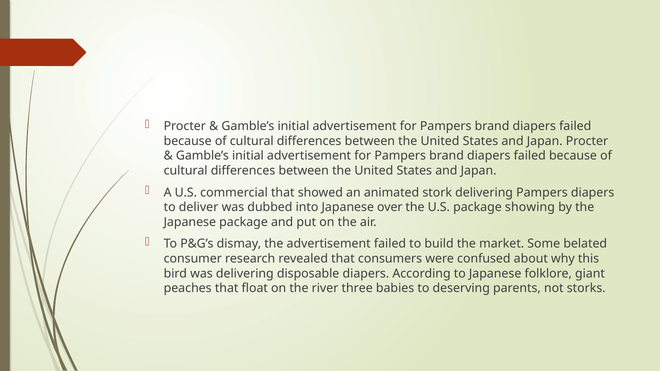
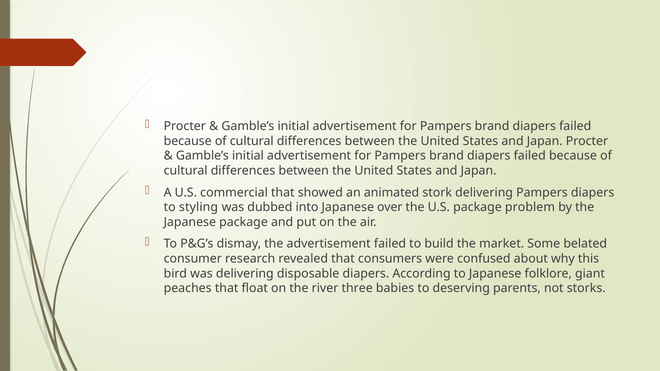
deliver: deliver -> styling (199, 207)
showing: showing -> problem (530, 207)
